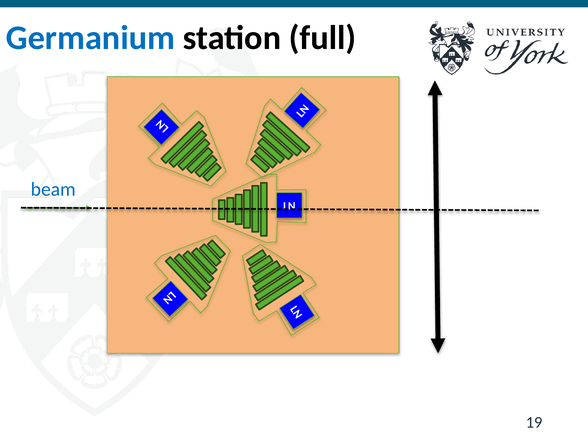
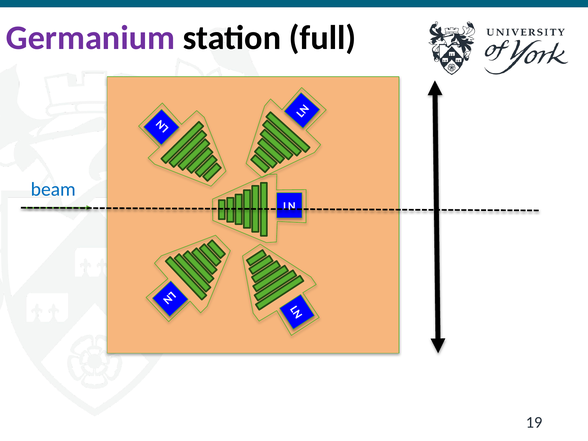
Germanium colour: blue -> purple (90, 38)
